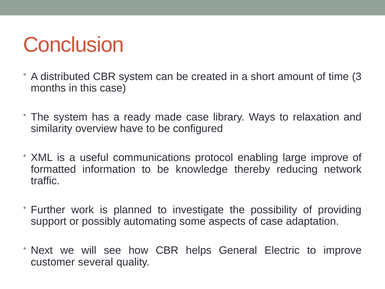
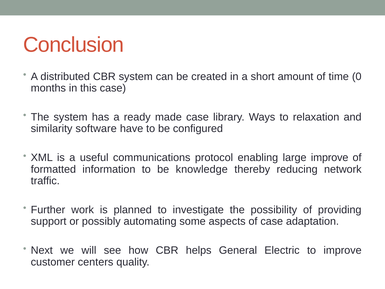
3: 3 -> 0 (357, 76)
overview: overview -> software (96, 129)
several: several -> centers (96, 262)
